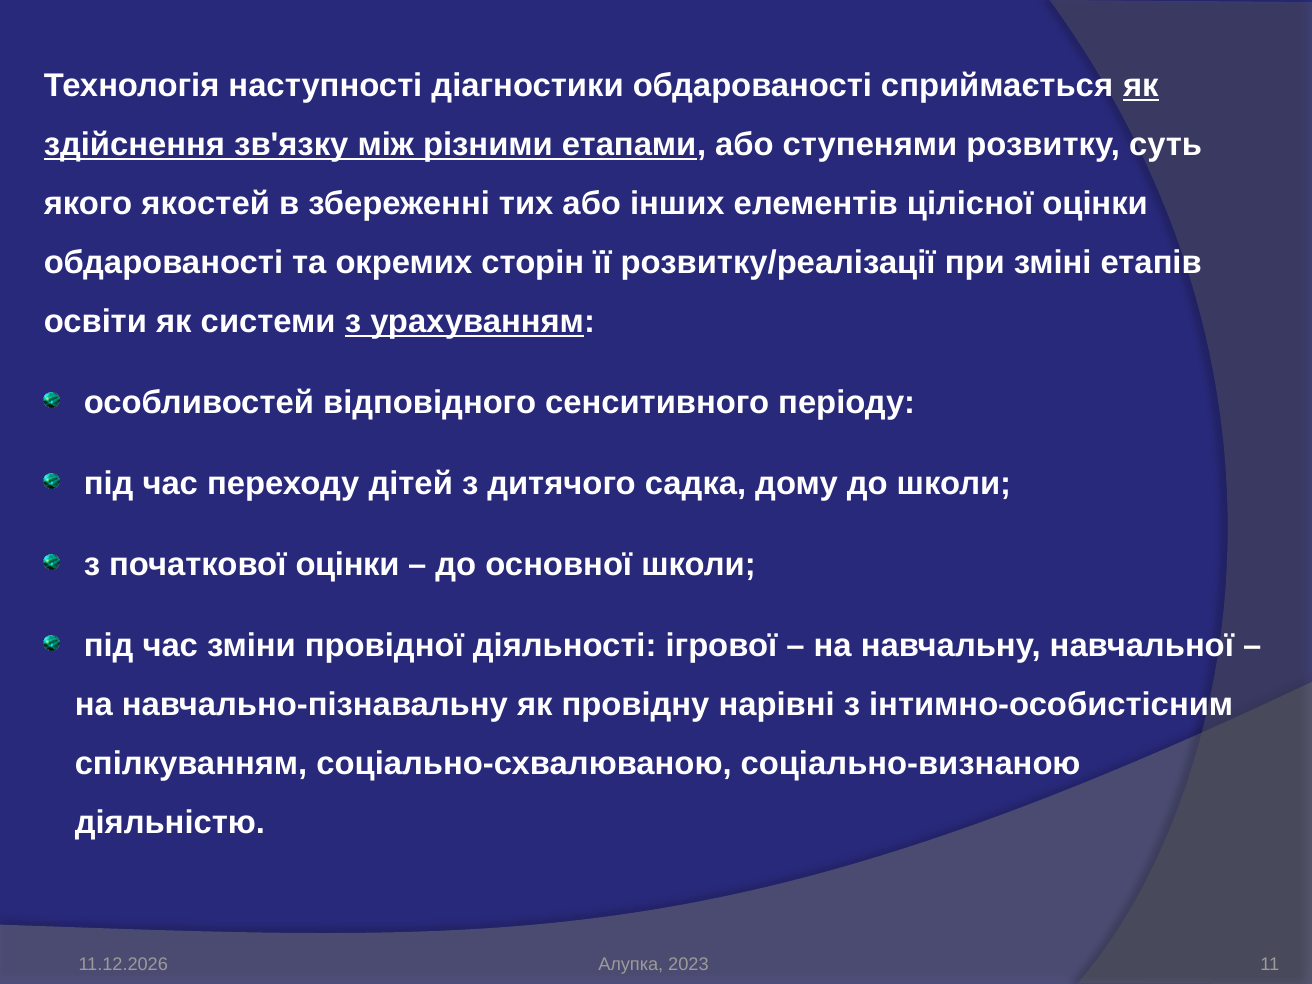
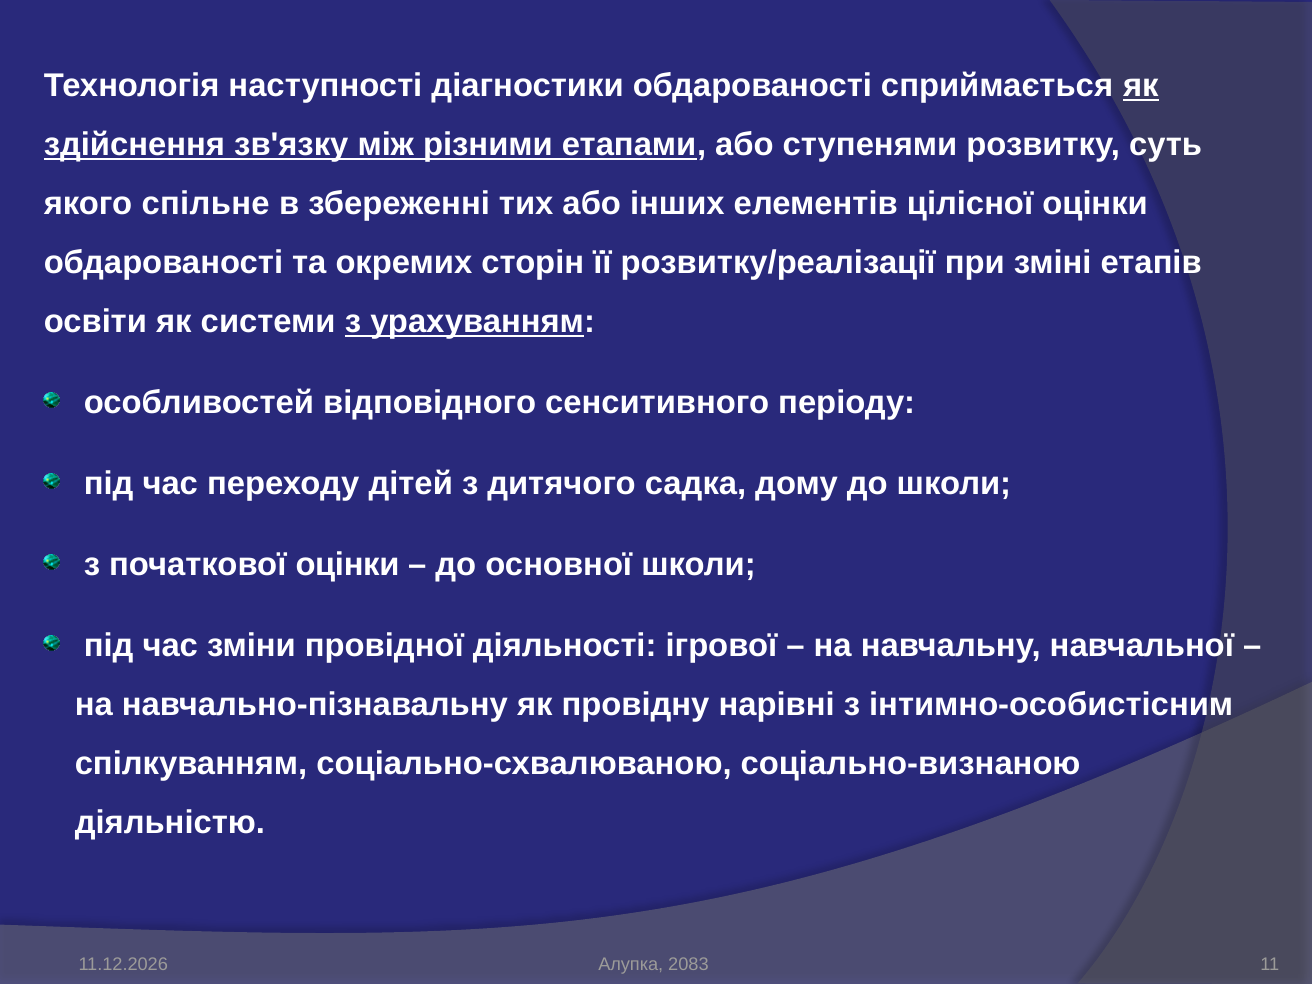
якостей: якостей -> спільне (206, 204)
2023: 2023 -> 2083 (688, 964)
